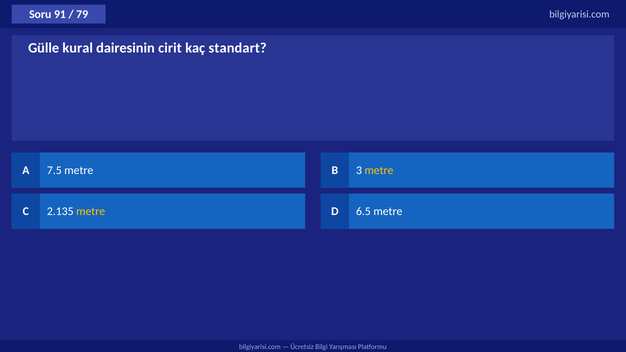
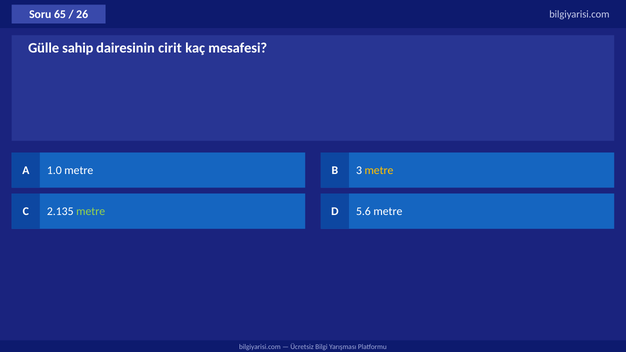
91: 91 -> 65 (60, 14)
79: 79 -> 26 (82, 14)
kural: kural -> sahip (78, 48)
standart: standart -> mesafesi (238, 48)
7.5: 7.5 -> 1.0 (54, 170)
metre colour: yellow -> light green (91, 211)
6.5: 6.5 -> 5.6 (363, 211)
